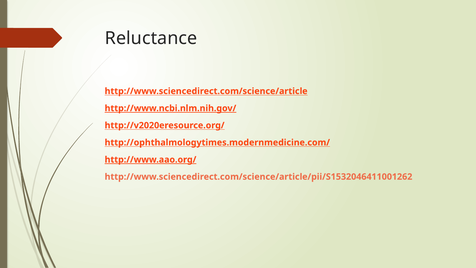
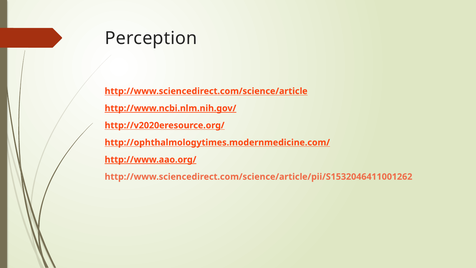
Reluctance: Reluctance -> Perception (151, 38)
